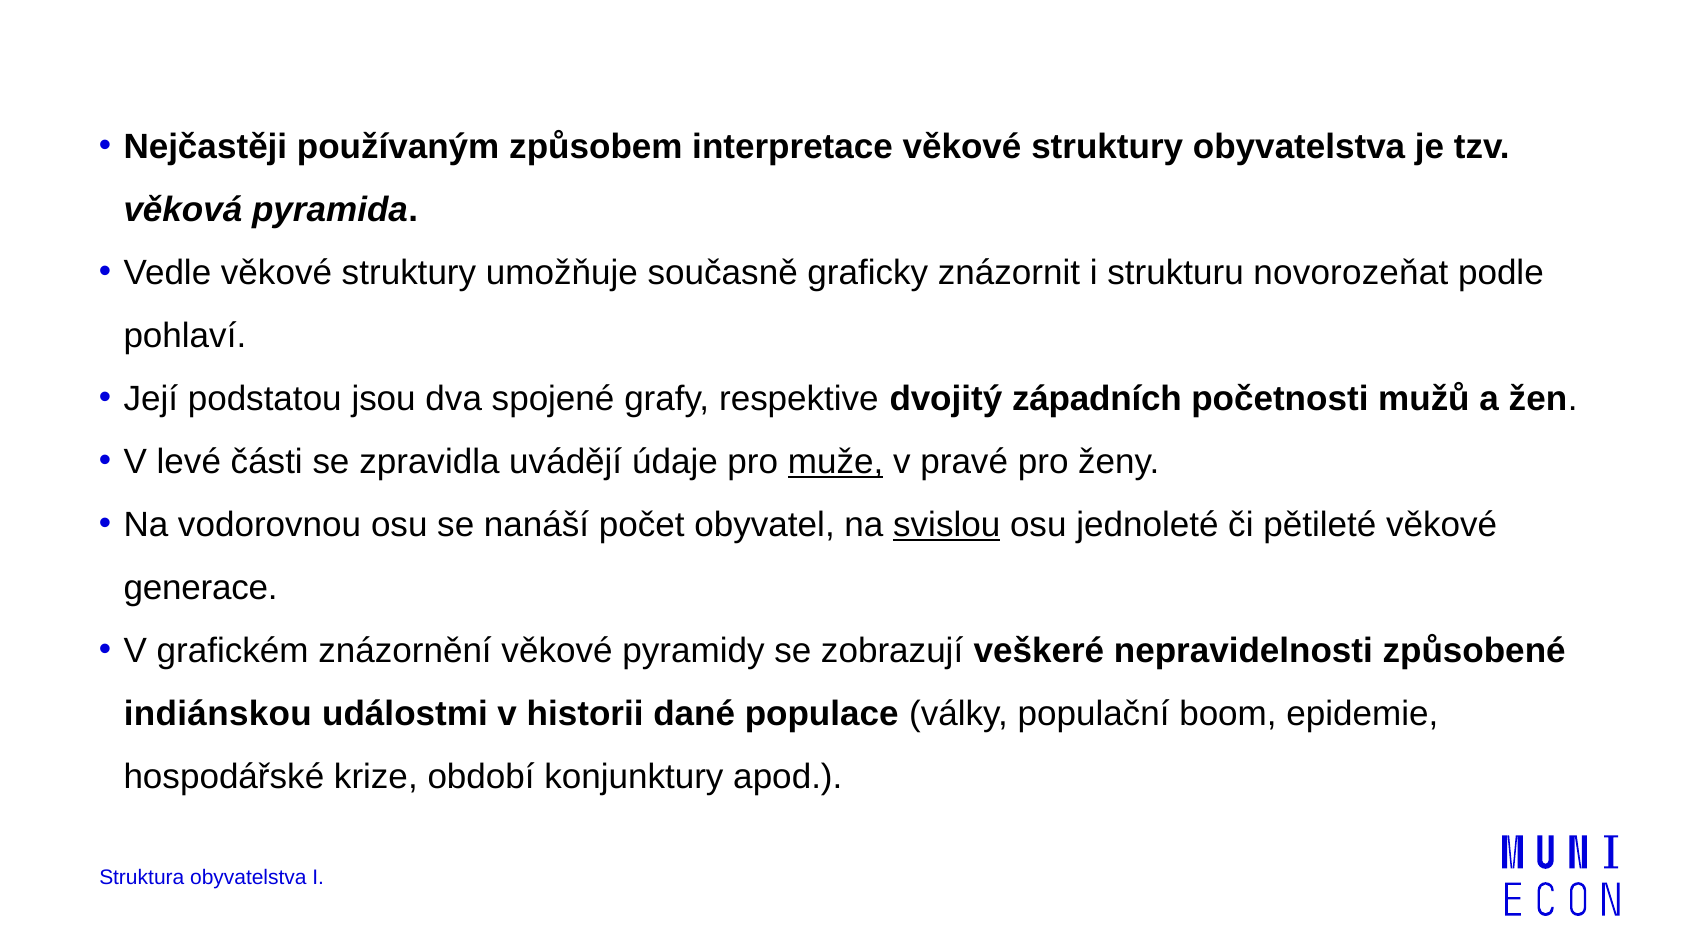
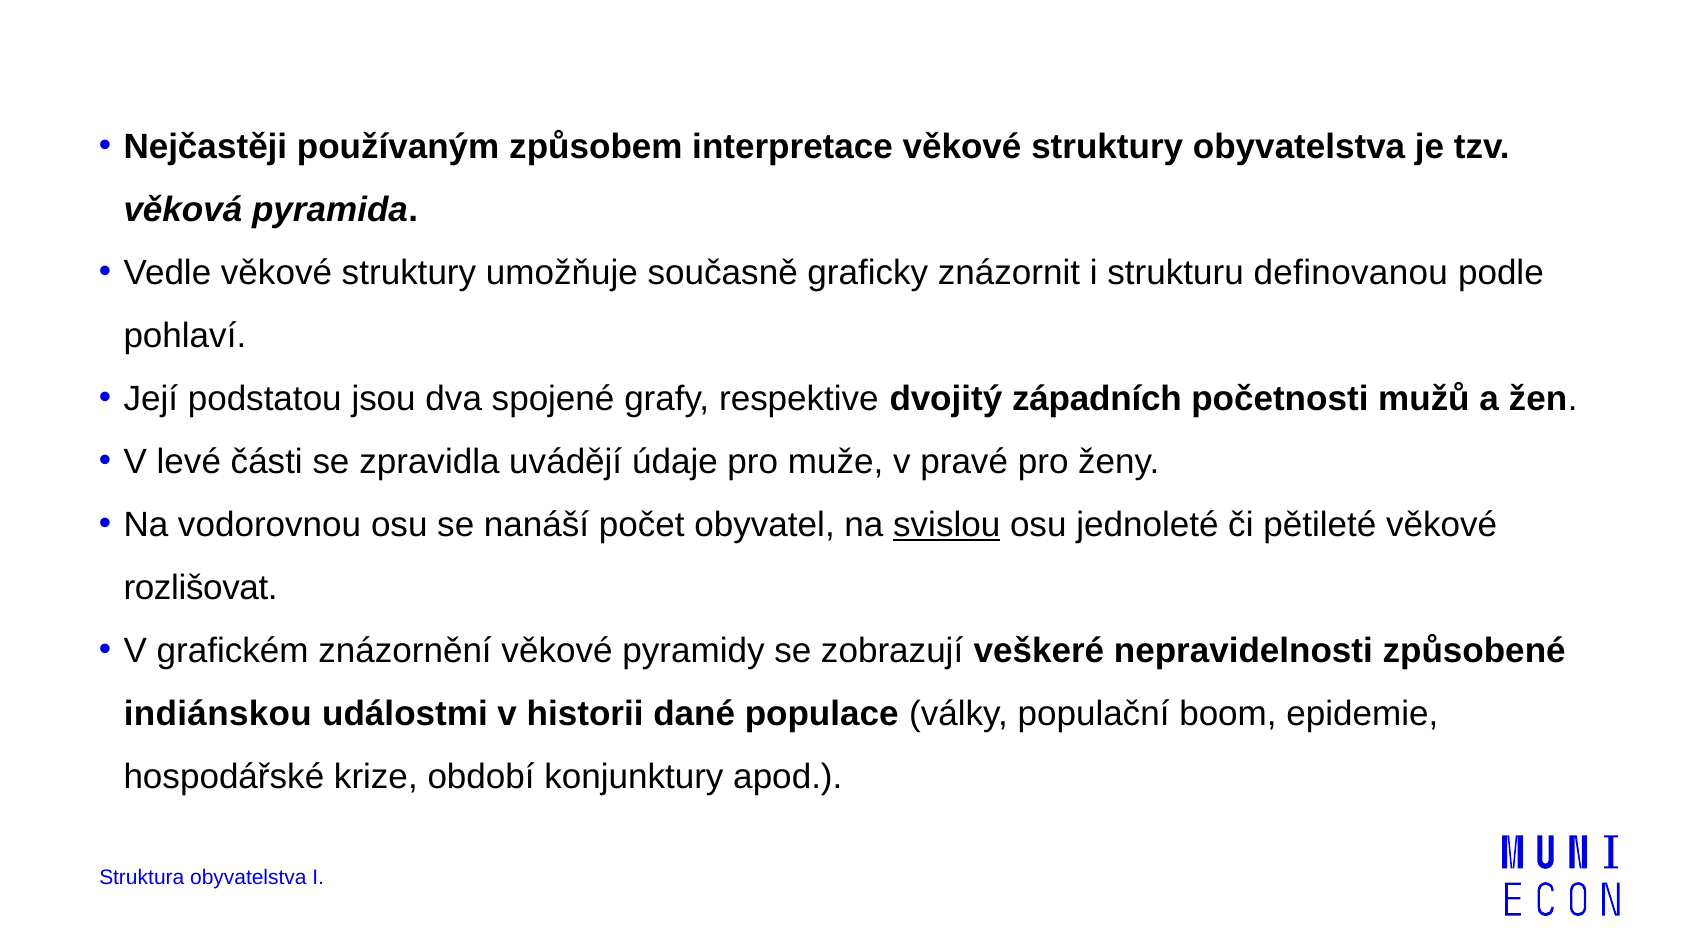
novorozeňat: novorozeňat -> definovanou (1351, 273)
muže underline: present -> none (836, 462)
generace: generace -> rozlišovat (201, 588)
